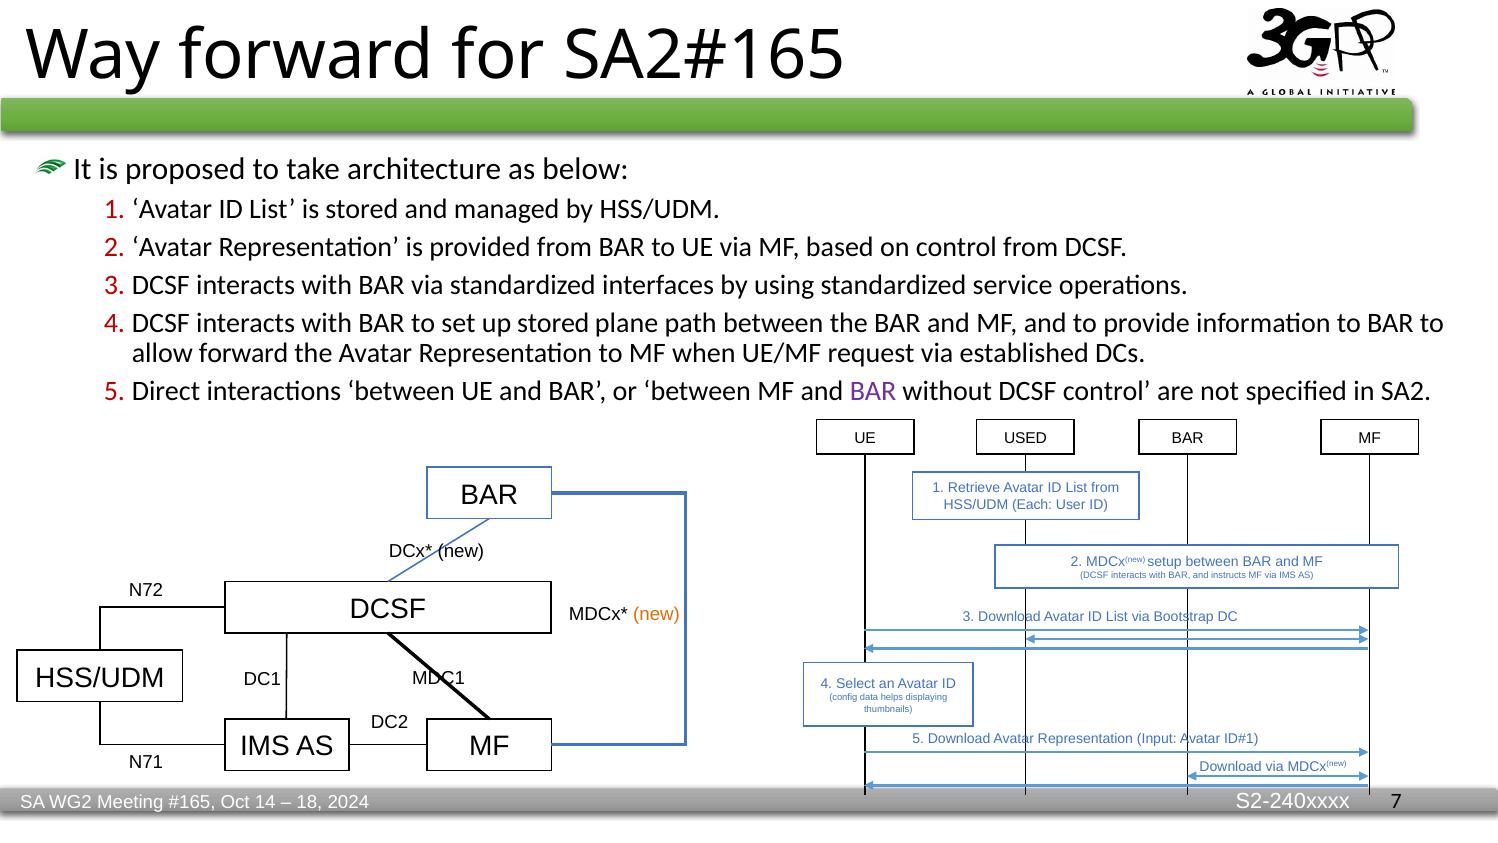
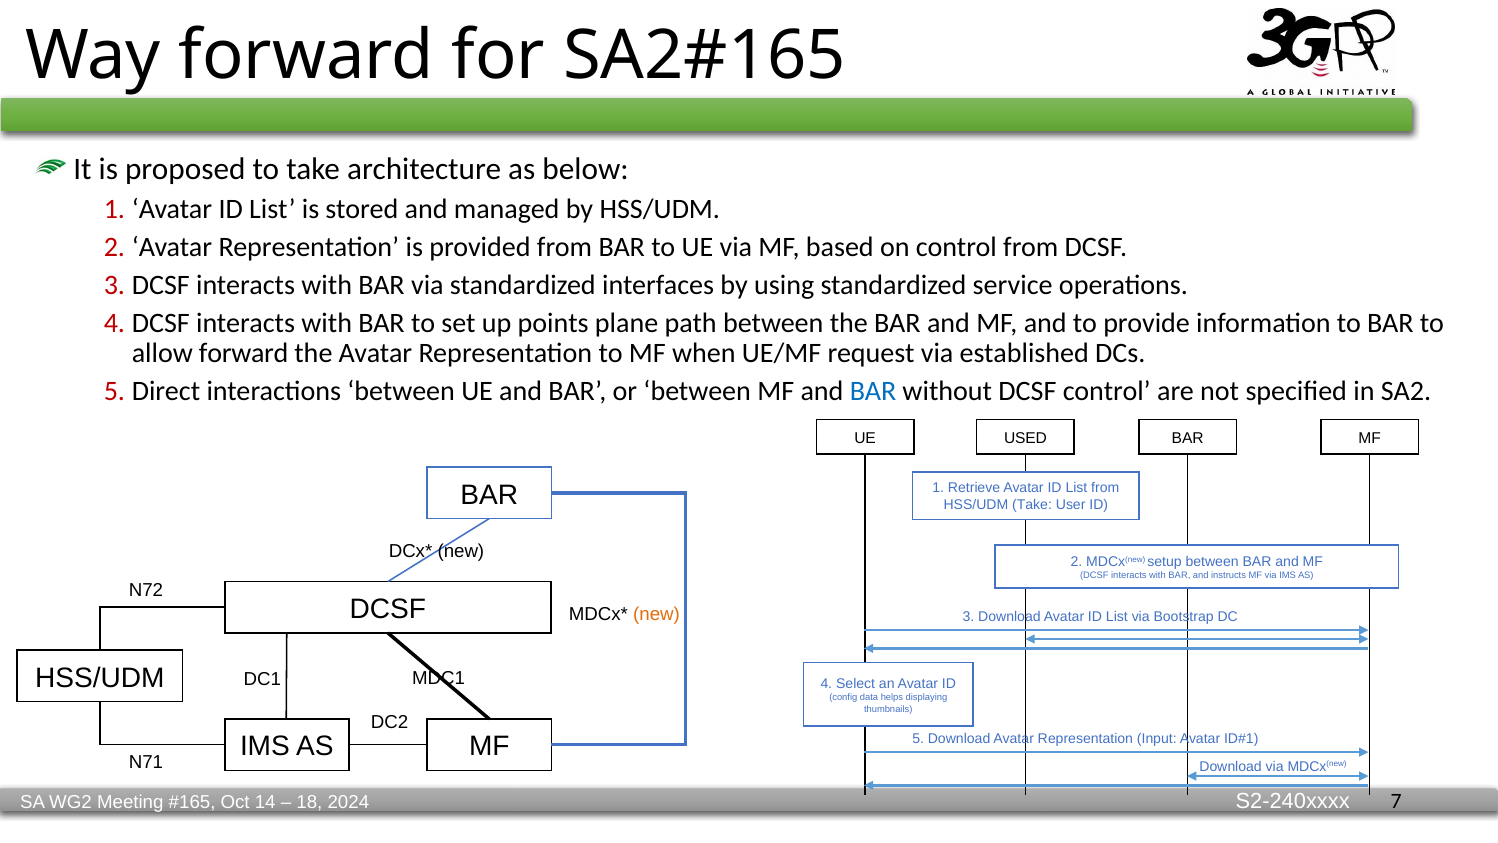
up stored: stored -> points (553, 323)
BAR colour: purple -> blue (873, 392)
HSS/UDM Each: Each -> Take (1032, 505)
